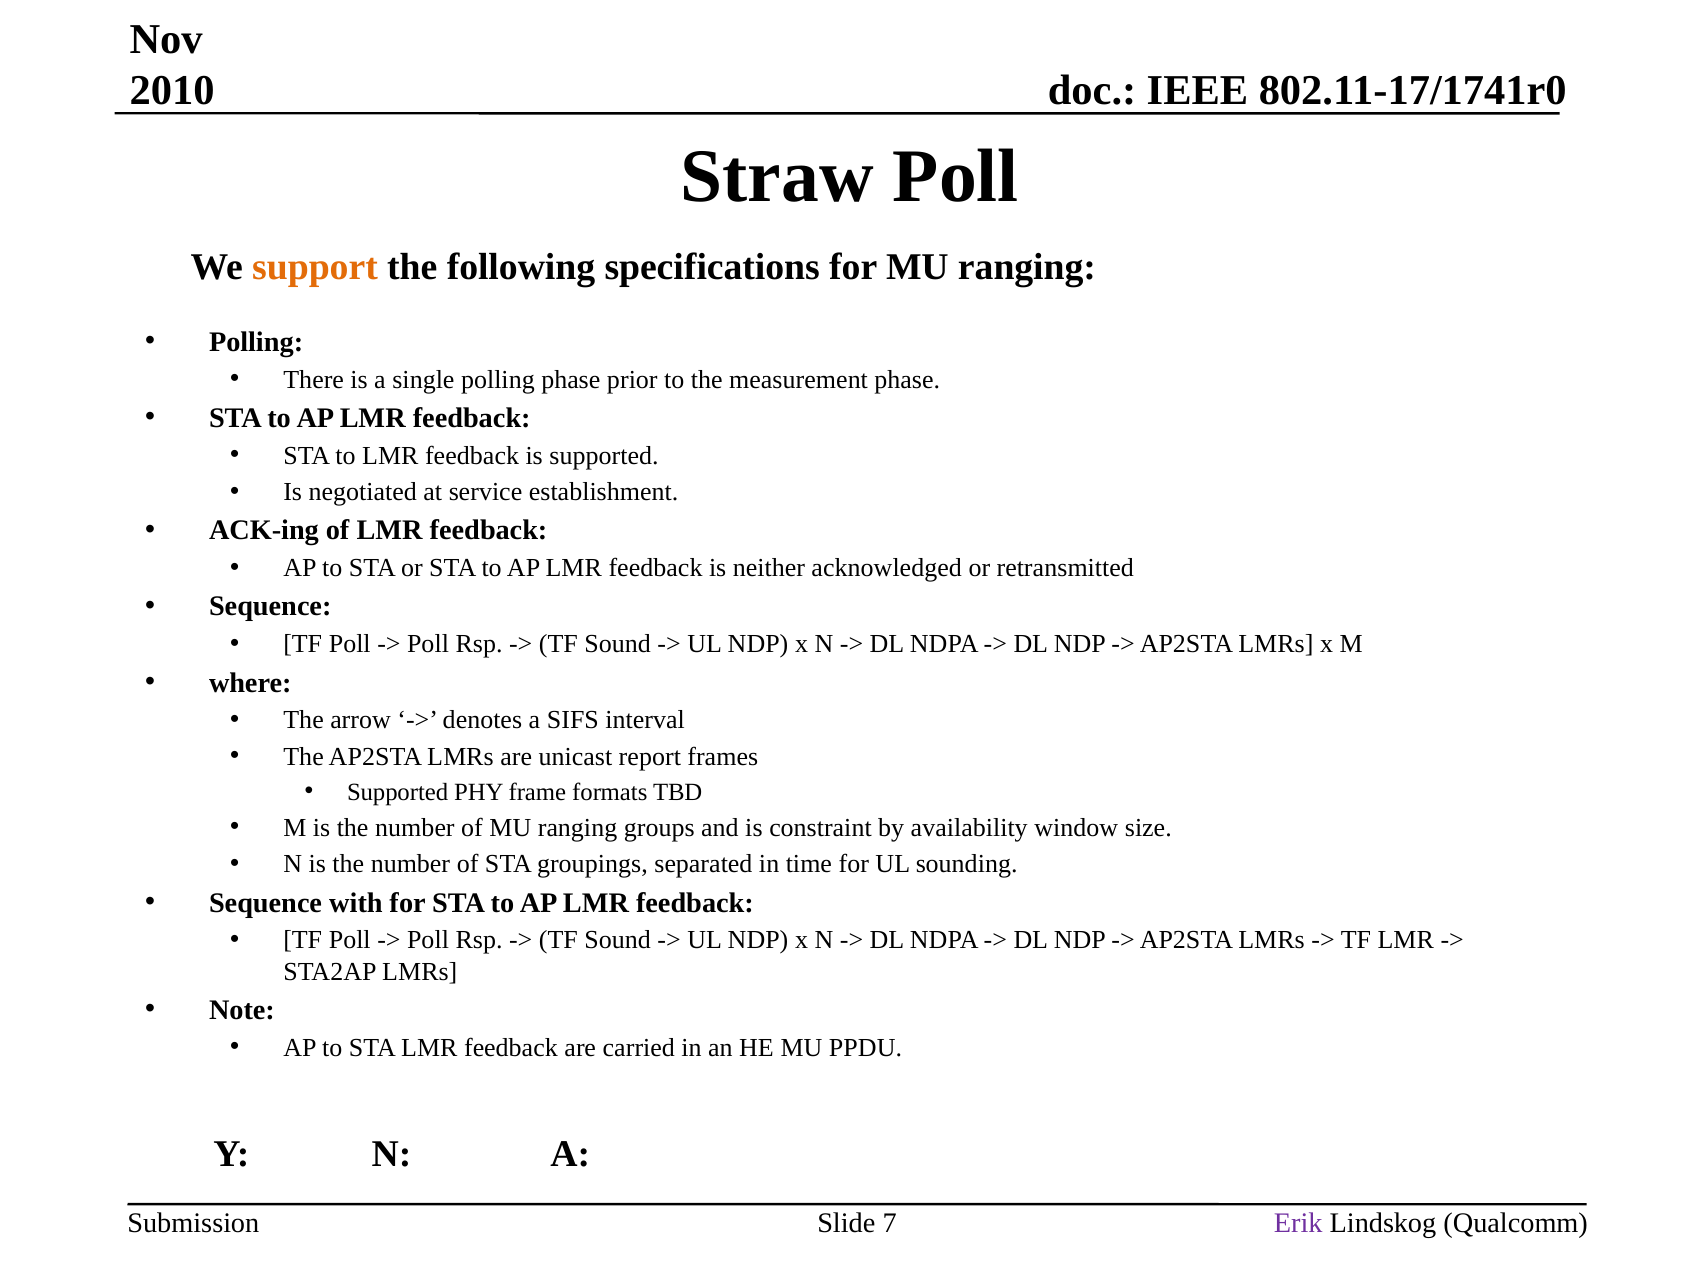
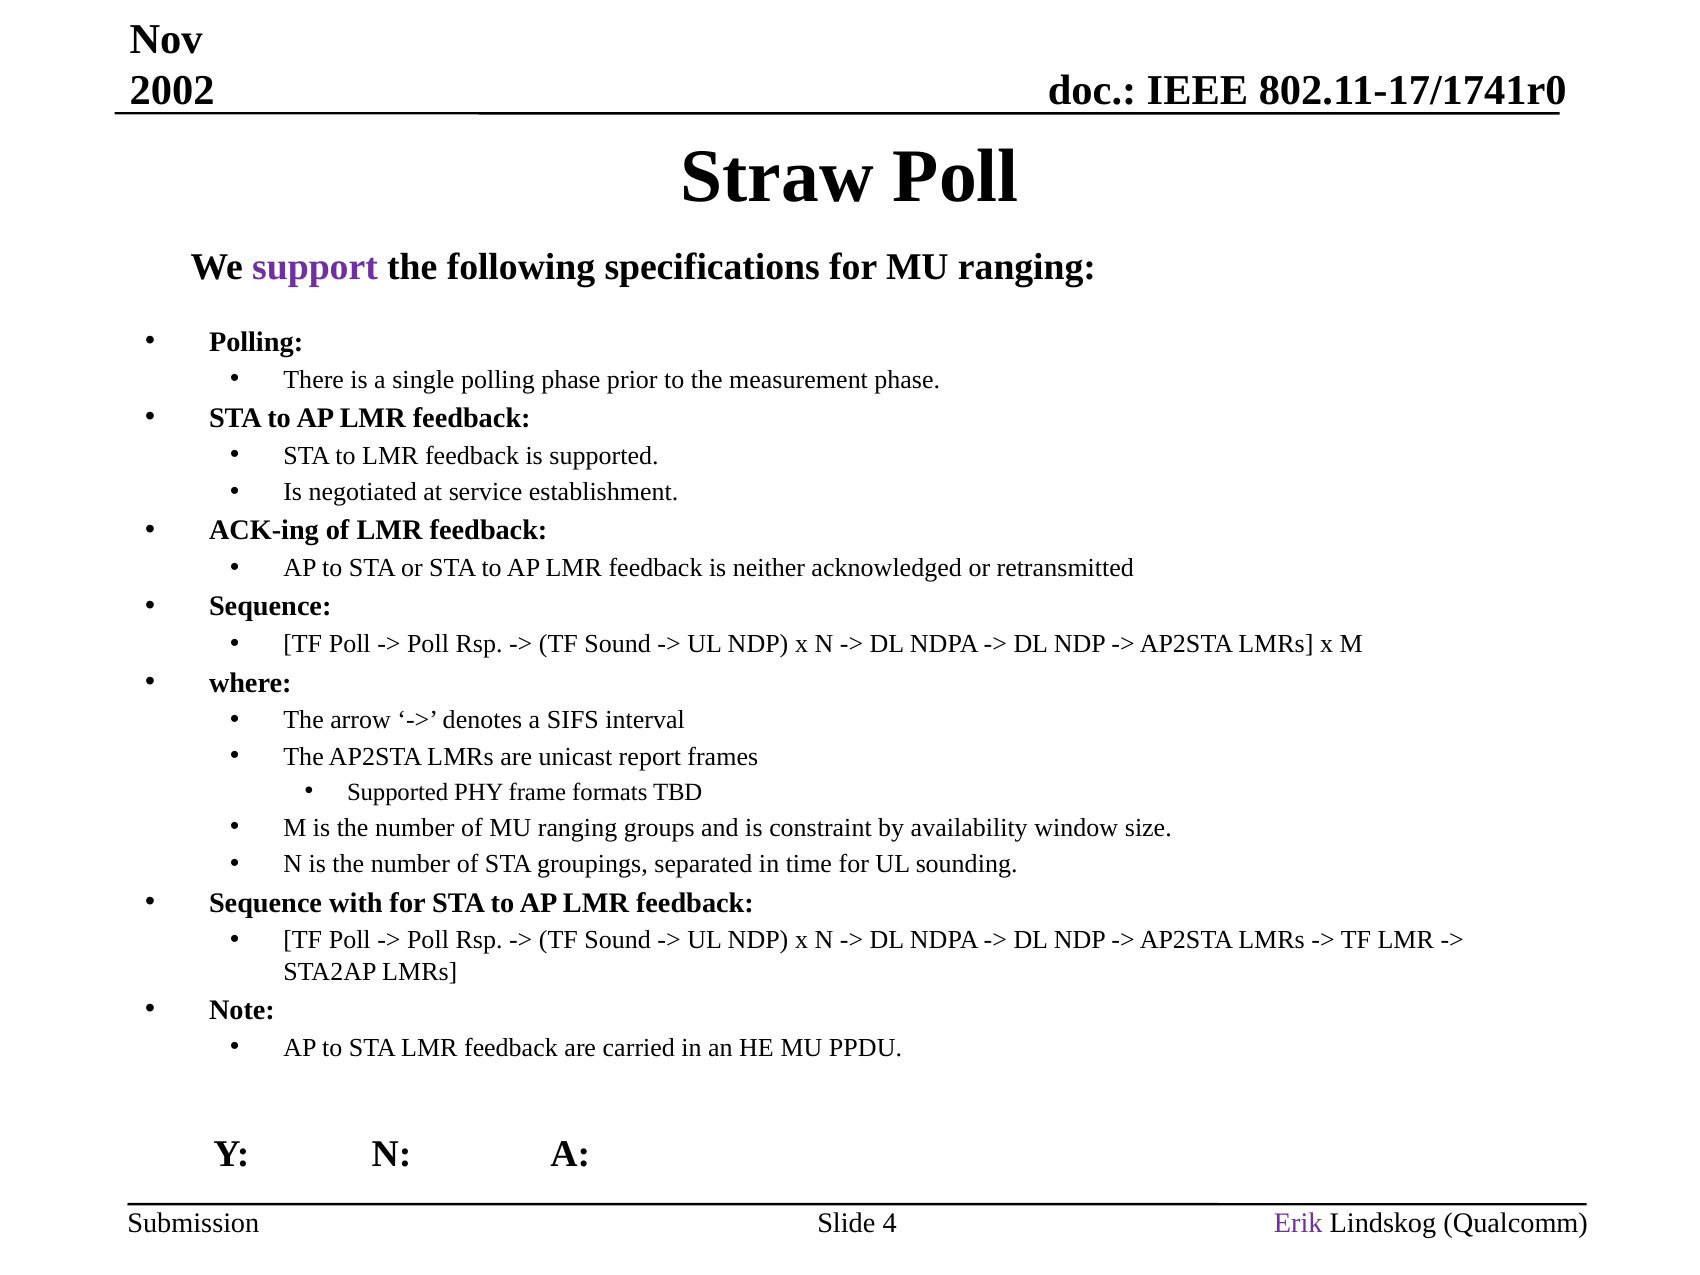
2010: 2010 -> 2002 (172, 91)
support colour: orange -> purple (315, 268)
7: 7 -> 4 (890, 1223)
